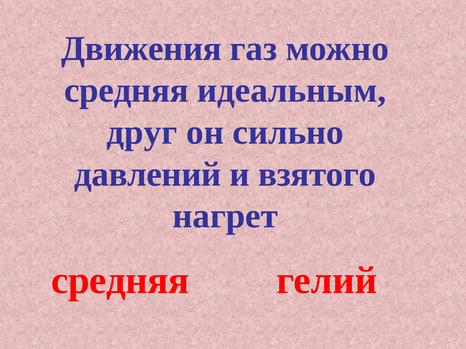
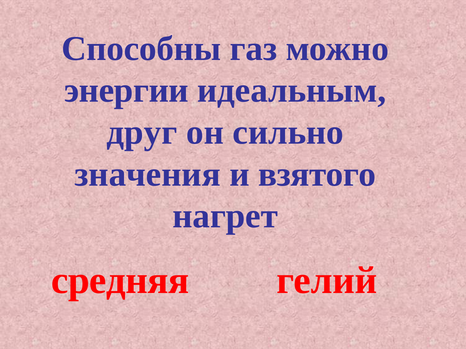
Движения: Движения -> Способны (141, 49)
средняя: средняя -> энергии (126, 91)
давлений: давлений -> значения (148, 174)
